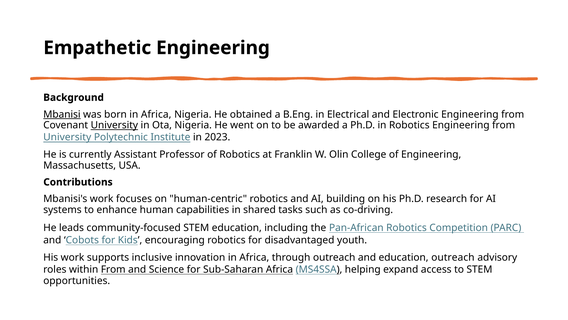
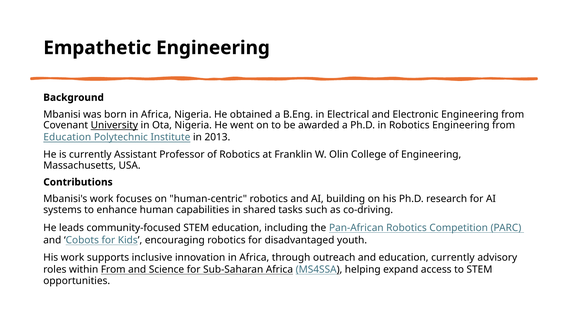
Mbanisi underline: present -> none (62, 114)
University: University -> Education (67, 137)
2023: 2023 -> 2013 (217, 137)
education outreach: outreach -> currently (453, 257)
